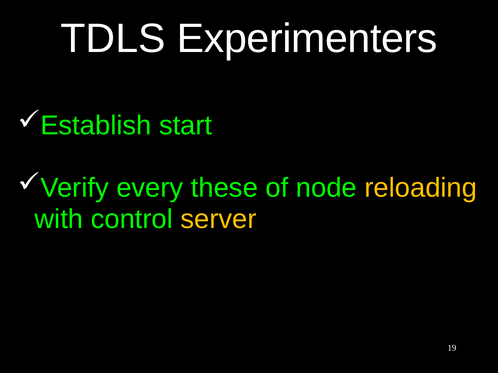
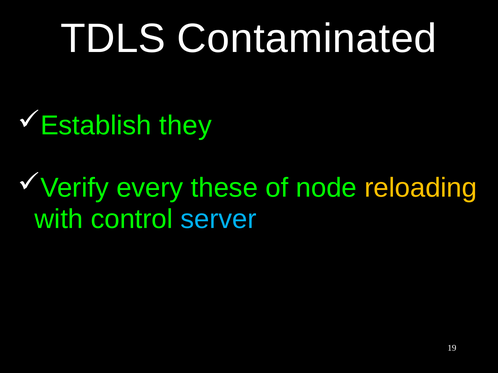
Experimenters: Experimenters -> Contaminated (307, 39)
start: start -> they (186, 126)
server colour: yellow -> light blue (219, 219)
